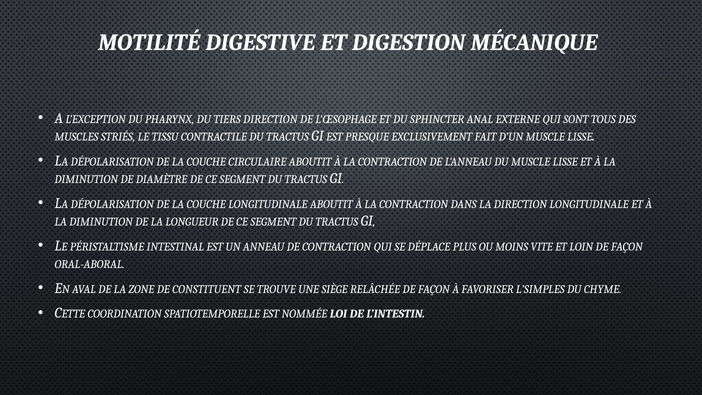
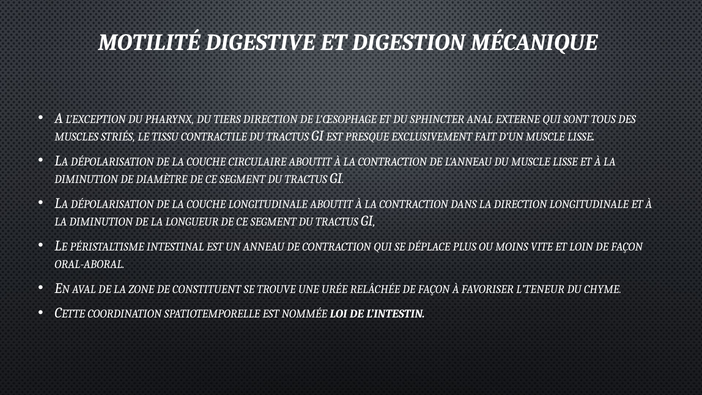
SIÈGE: SIÈGE -> URÉE (335, 289)
L’SIMPLES: L’SIMPLES -> L’TENEUR (540, 289)
